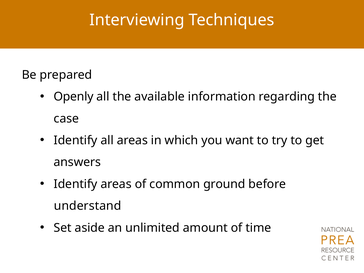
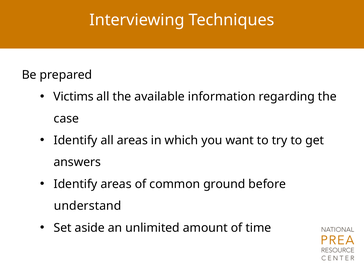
Openly: Openly -> Victims (74, 97)
